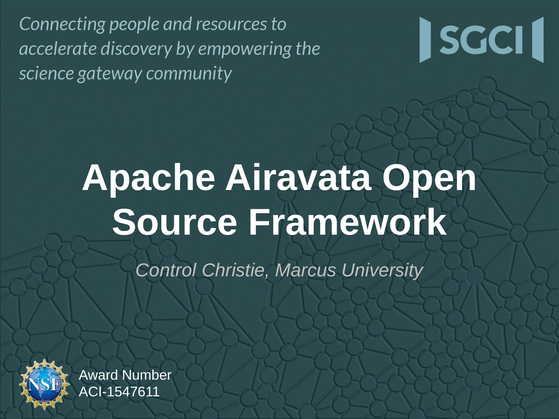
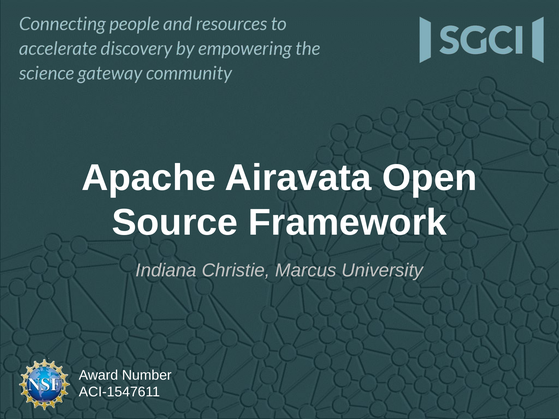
Control: Control -> Indiana (166, 270)
